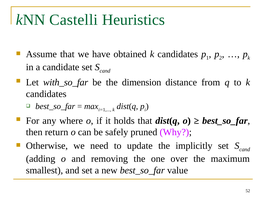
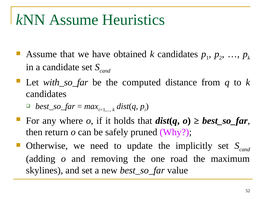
kNN Castelli: Castelli -> Assume (74, 20)
dimension: dimension -> computed (142, 83)
over: over -> road (179, 159)
smallest: smallest -> skylines (44, 171)
